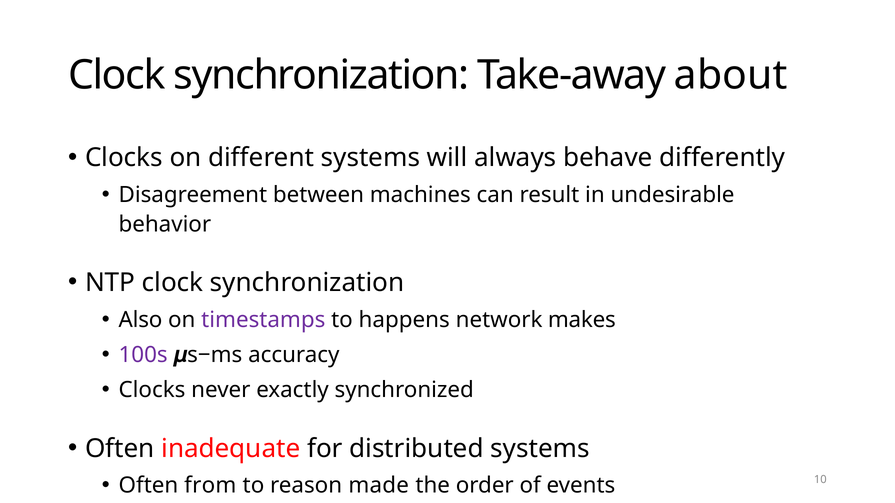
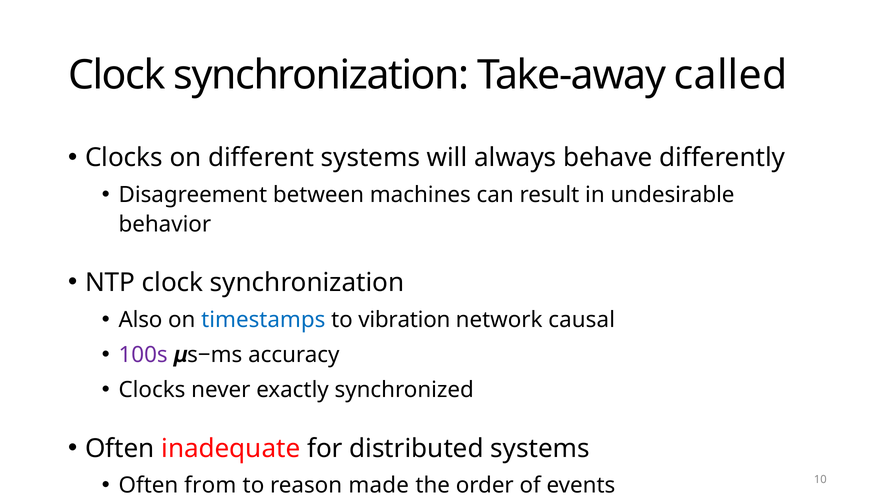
about: about -> called (731, 75)
timestamps colour: purple -> blue (263, 320)
happens: happens -> vibration (404, 320)
makes: makes -> causal (582, 320)
